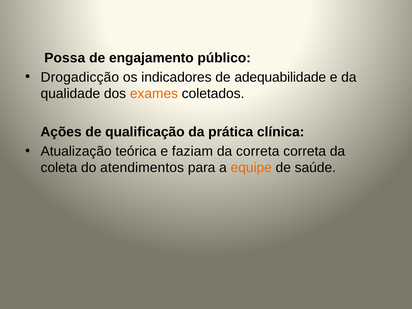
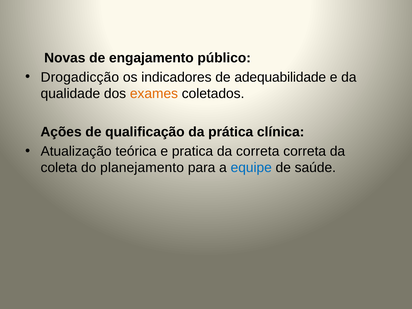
Possa: Possa -> Novas (65, 58)
faziam: faziam -> pratica (193, 151)
atendimentos: atendimentos -> planejamento (142, 168)
equipe colour: orange -> blue (251, 168)
